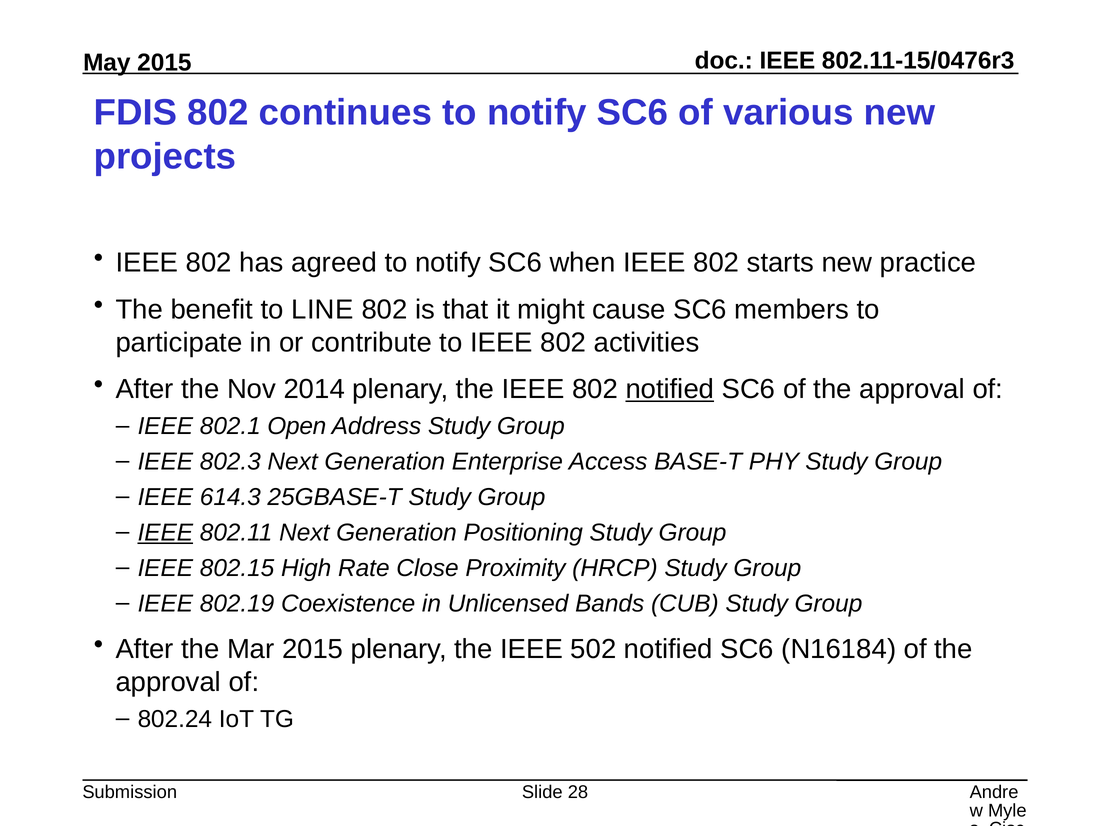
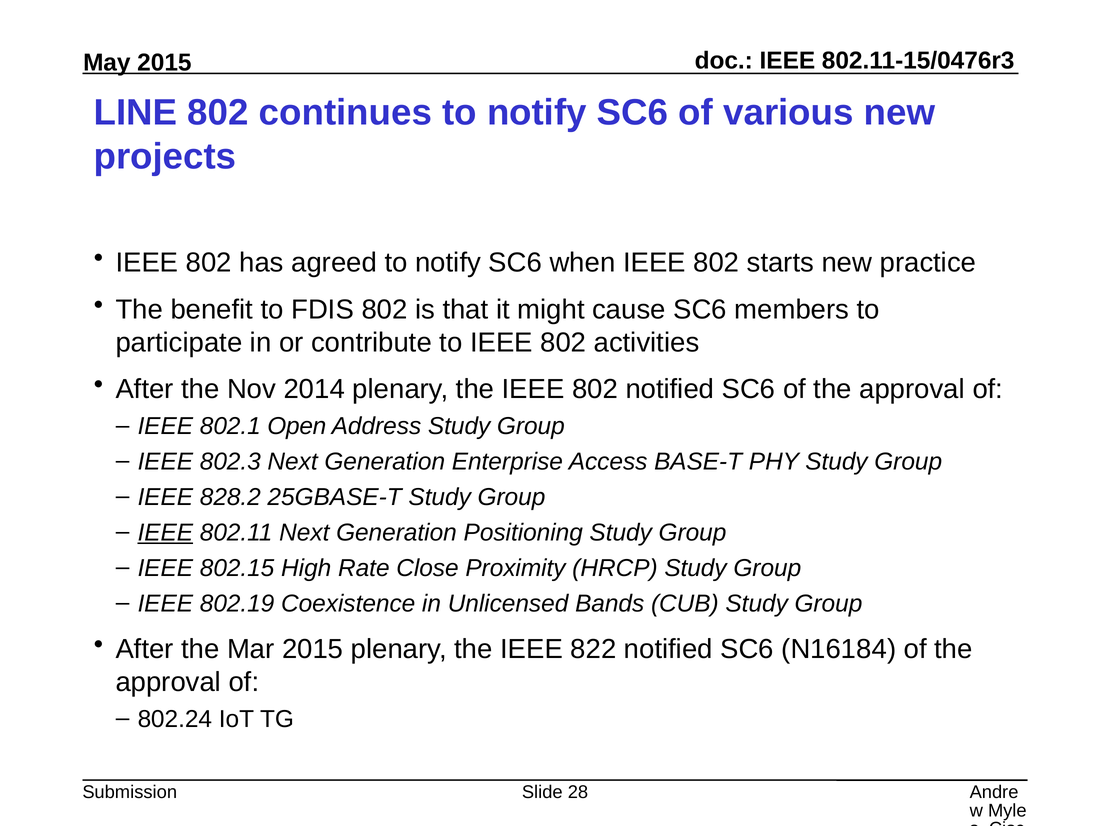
FDIS: FDIS -> LINE (135, 113)
LINE: LINE -> FDIS (323, 309)
notified underline: present -> none (670, 389)
614.3: 614.3 -> 828.2 (230, 497)
502: 502 -> 822 (593, 649)
